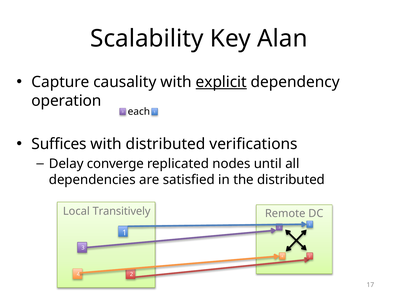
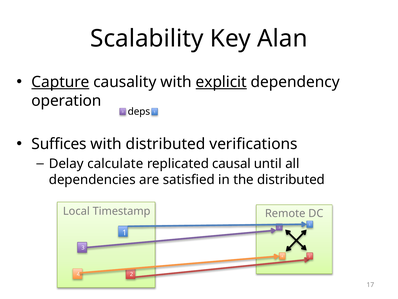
Capture underline: none -> present (60, 82)
each: each -> deps (139, 111)
converge: converge -> calculate (115, 164)
nodes: nodes -> causal (231, 164)
Transitively: Transitively -> Timestamp (122, 211)
